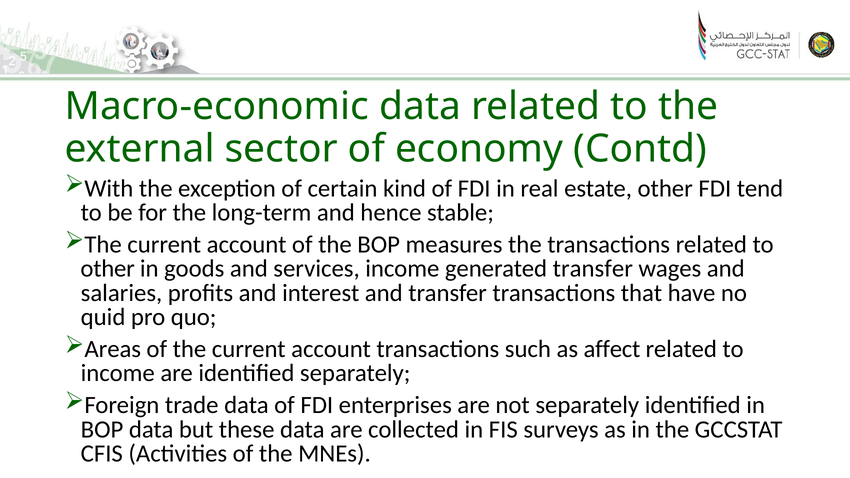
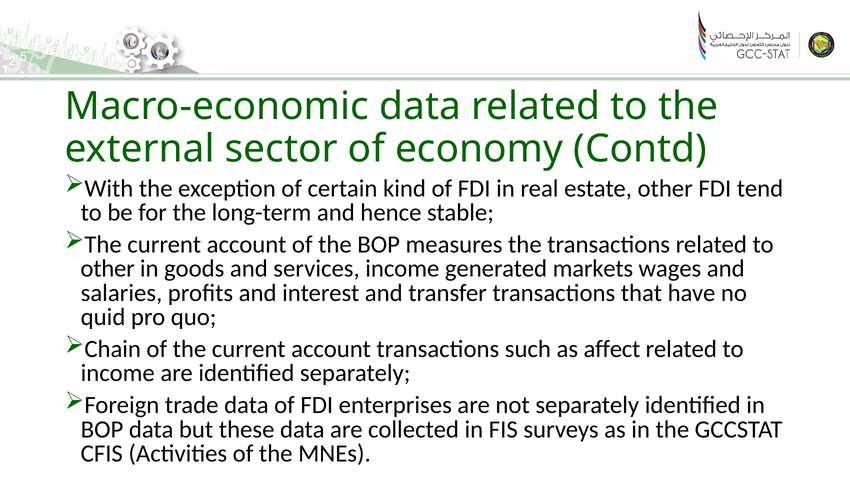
generated transfer: transfer -> markets (593, 269)
Areas: Areas -> Chain (113, 349)
